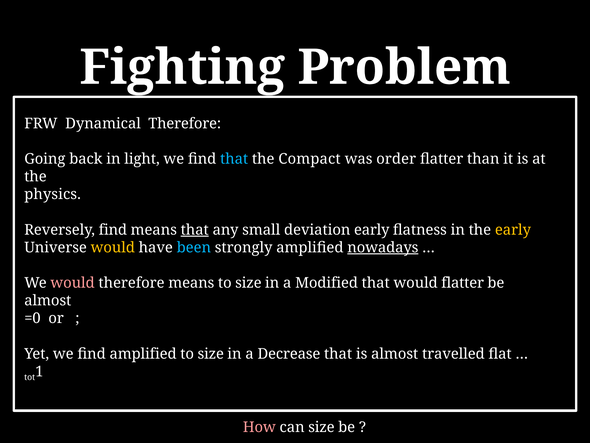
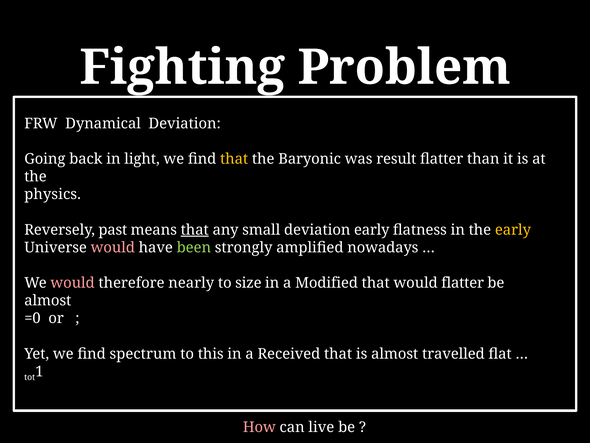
Dynamical Therefore: Therefore -> Deviation (185, 123)
that colour: light blue -> yellow (234, 159)
Compact: Compact -> Baryonic (310, 159)
order: order -> result (396, 159)
Reversely find: find -> past (113, 230)
would colour: yellow -> pink (113, 247)
been colour: light blue -> light green (194, 247)
nowadays underline: present -> none (383, 247)
therefore means: means -> nearly (191, 283)
find amplified: amplified -> spectrum (143, 353)
size: size -> this (211, 353)
Decrease: Decrease -> Received (289, 353)
can size: size -> live (321, 427)
